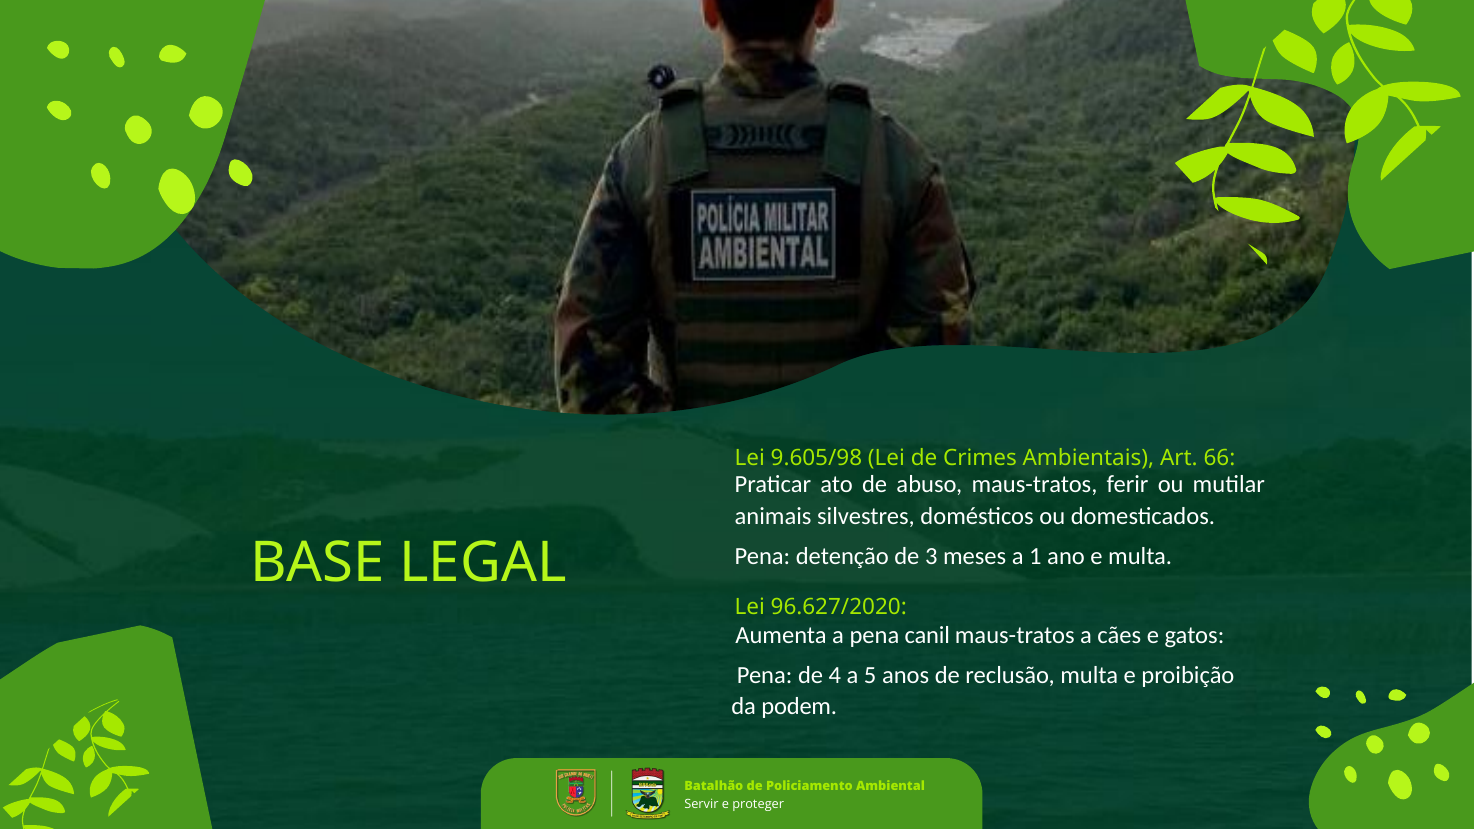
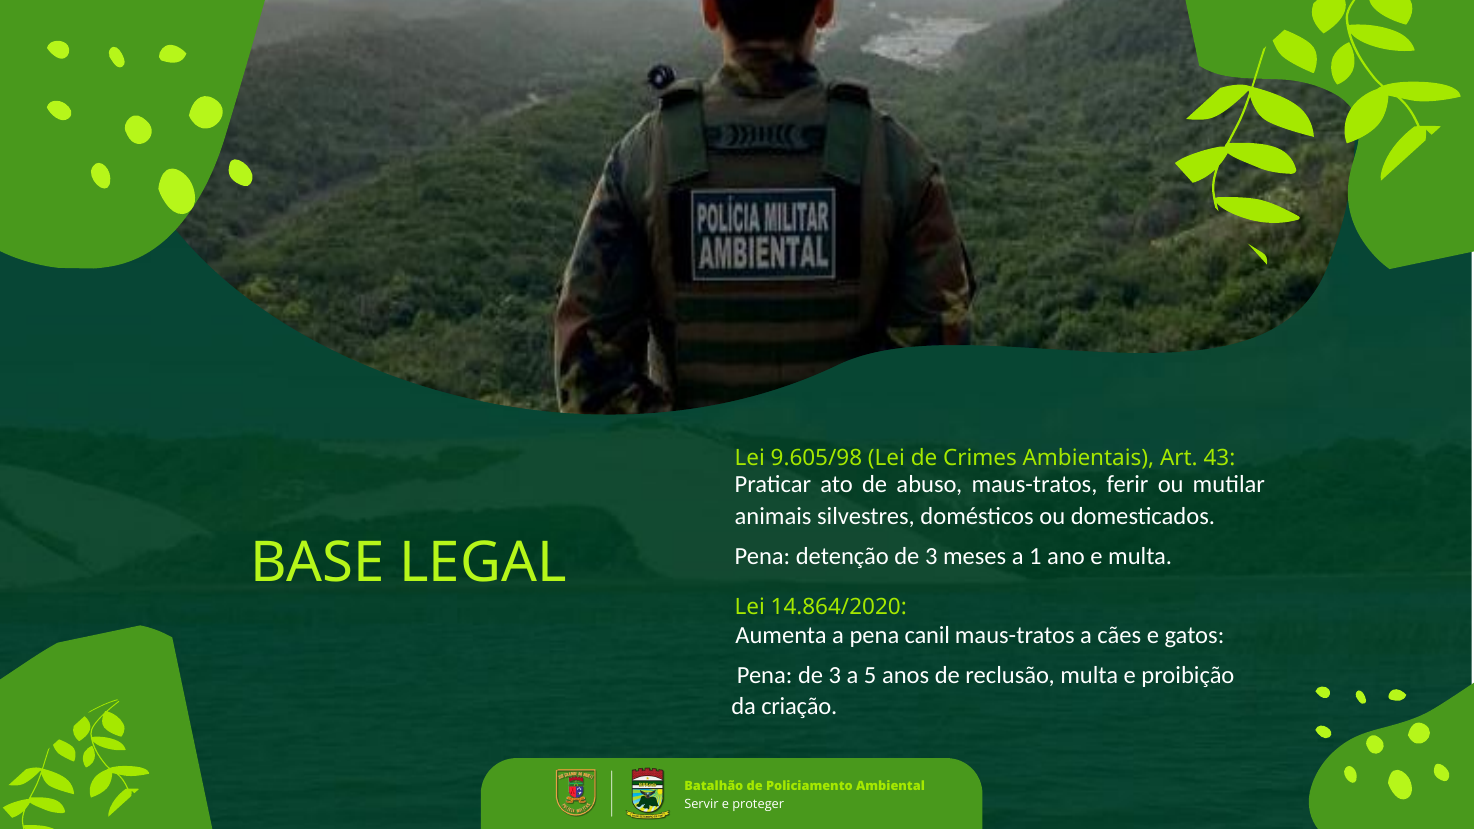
66: 66 -> 43 (1219, 458)
96.627/2020: 96.627/2020 -> 14.864/2020 (839, 608)
Pena de 4: 4 -> 3 (835, 675)
podem: podem -> criação (799, 707)
